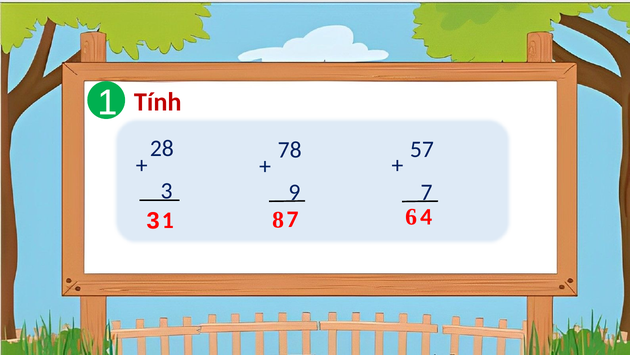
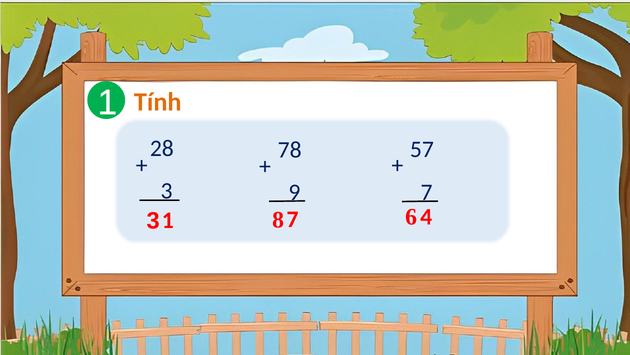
Tính colour: red -> orange (158, 102)
